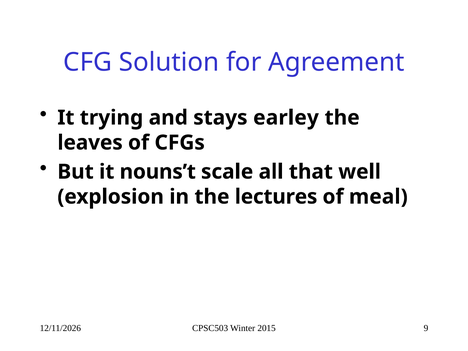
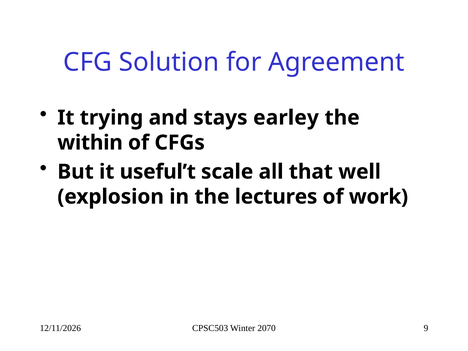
leaves: leaves -> within (90, 143)
nouns’t: nouns’t -> useful’t (158, 172)
meal: meal -> work (378, 197)
2015: 2015 -> 2070 (267, 328)
